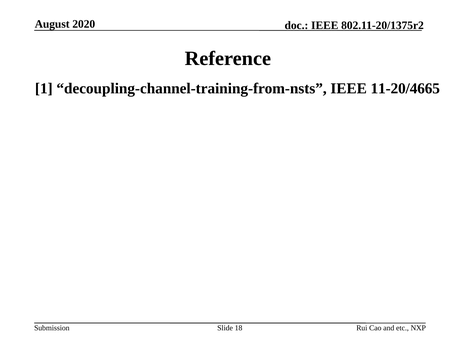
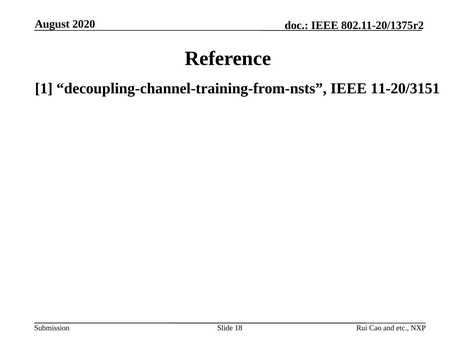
11-20/4665: 11-20/4665 -> 11-20/3151 (405, 88)
